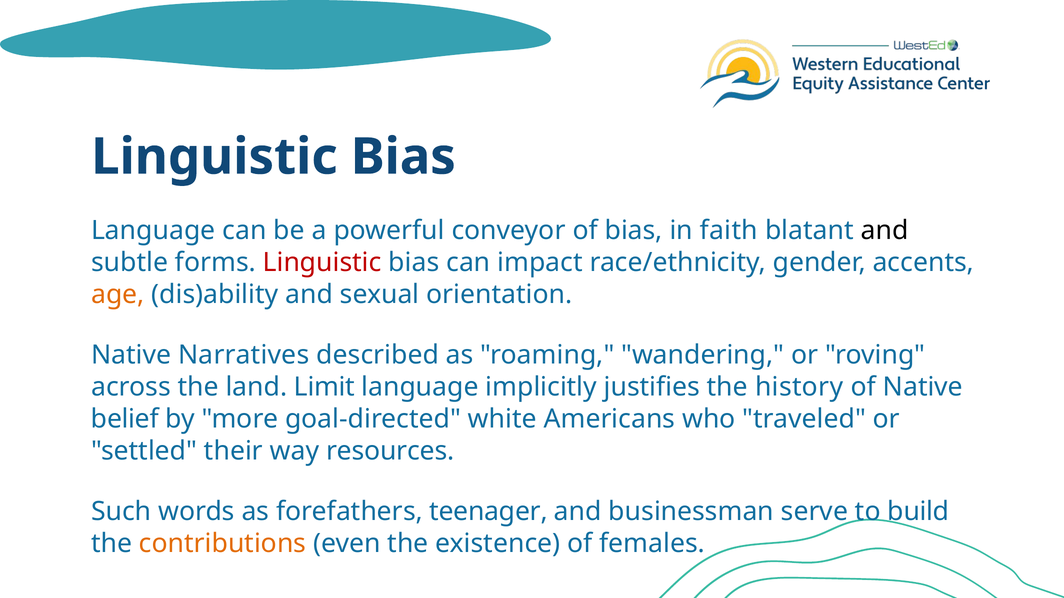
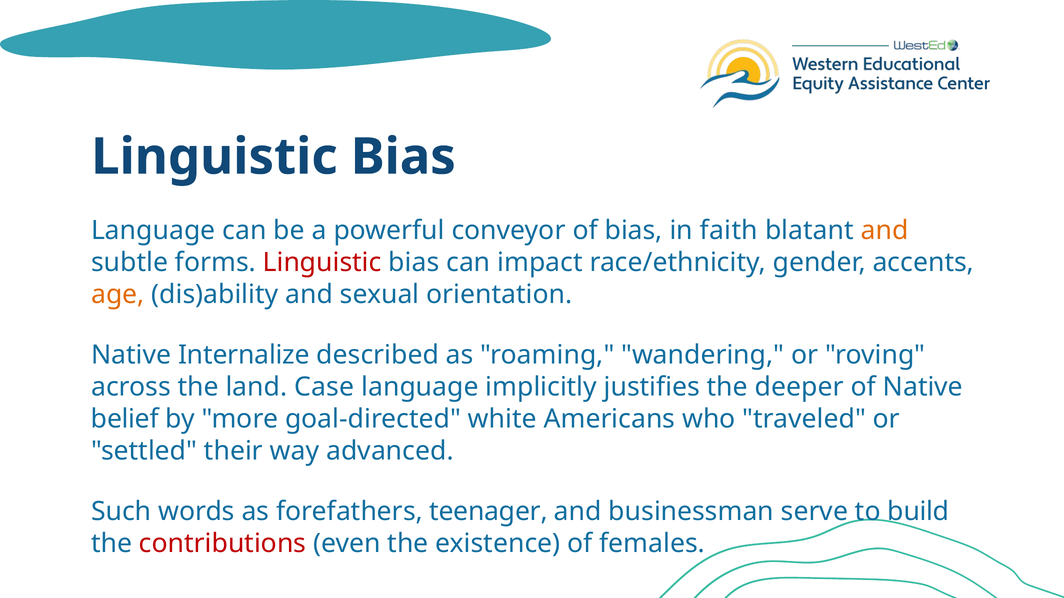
and colour: black -> orange (885, 231)
Narratives: Narratives -> Internalize (244, 355)
Limit: Limit -> Case (324, 387)
history: history -> deeper (799, 387)
resources: resources -> advanced (390, 451)
contributions colour: orange -> red (223, 544)
